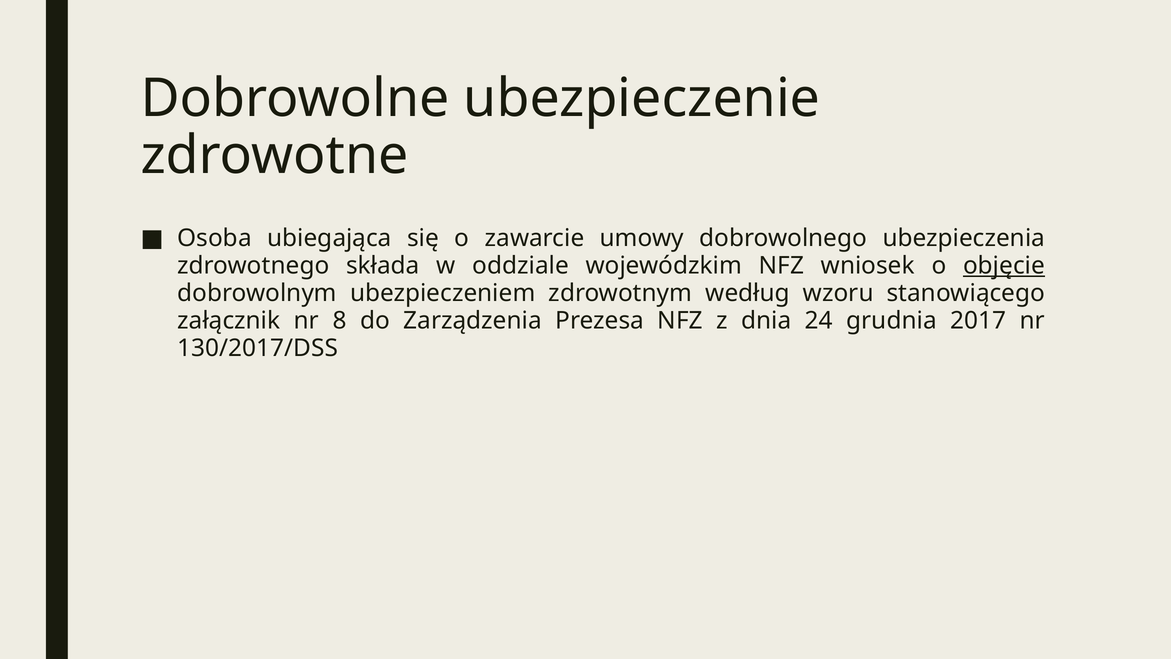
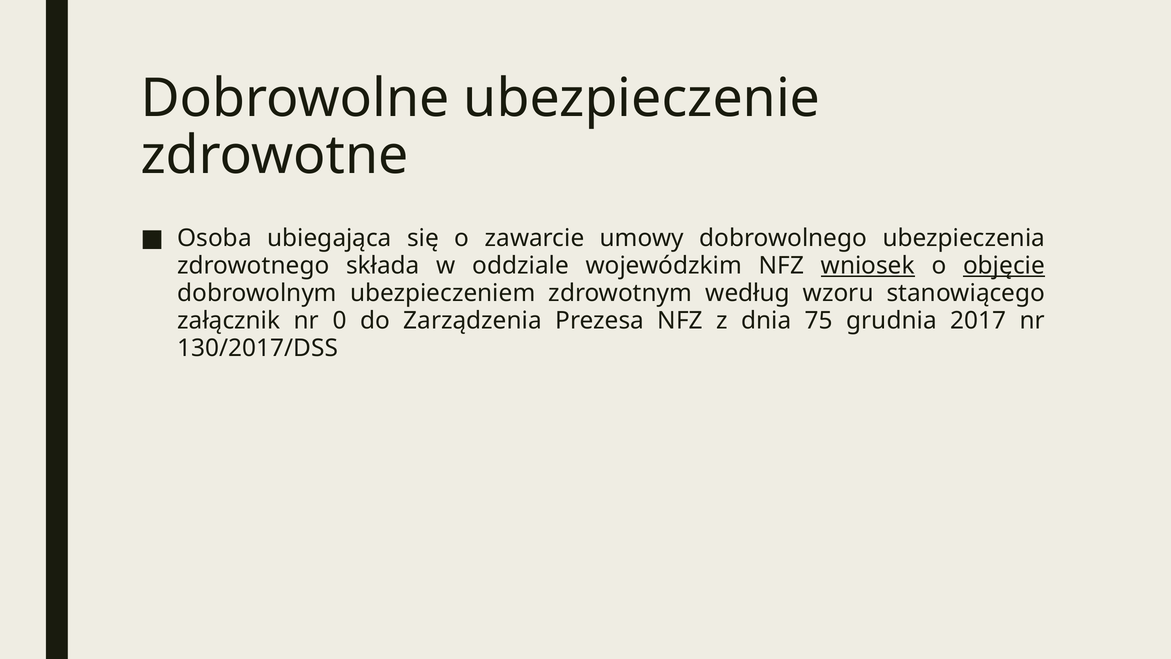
wniosek underline: none -> present (868, 265)
8: 8 -> 0 (340, 320)
24: 24 -> 75 (819, 320)
